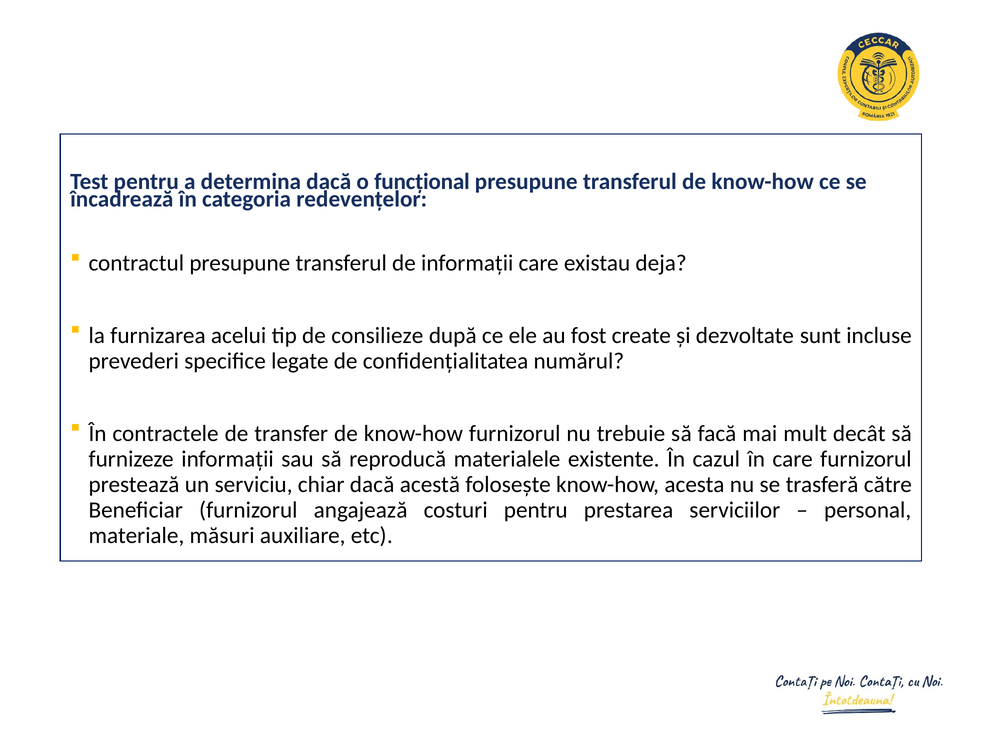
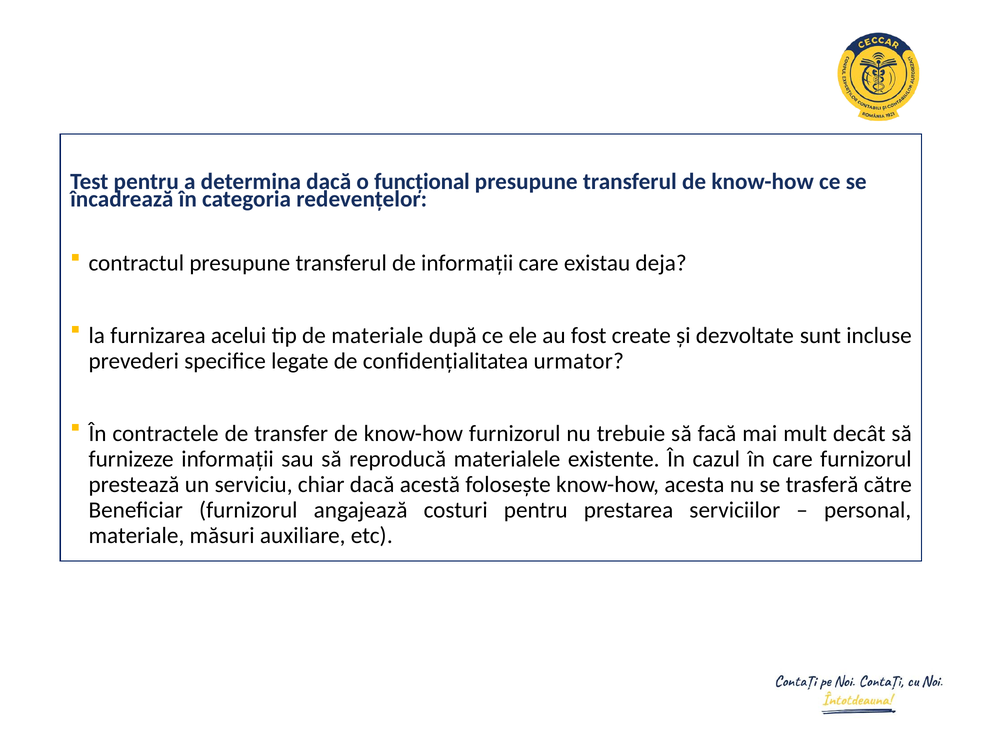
de consilieze: consilieze -> materiale (377, 335)
numărul: numărul -> urmator (579, 361)
